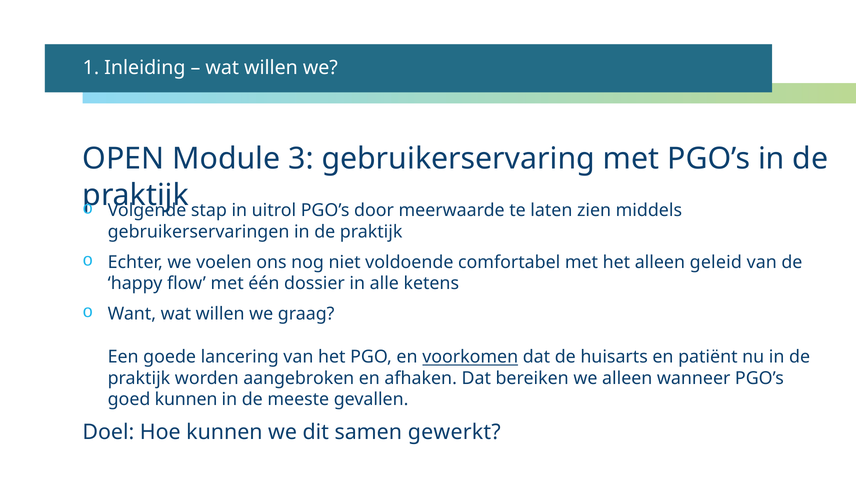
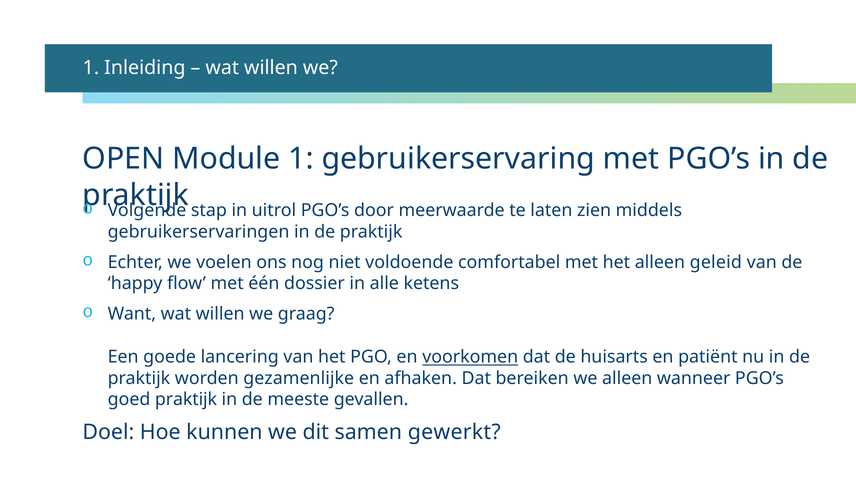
Module 3: 3 -> 1 (301, 159)
aangebroken: aangebroken -> gezamenlijke (299, 378)
goed kunnen: kunnen -> praktijk (186, 399)
